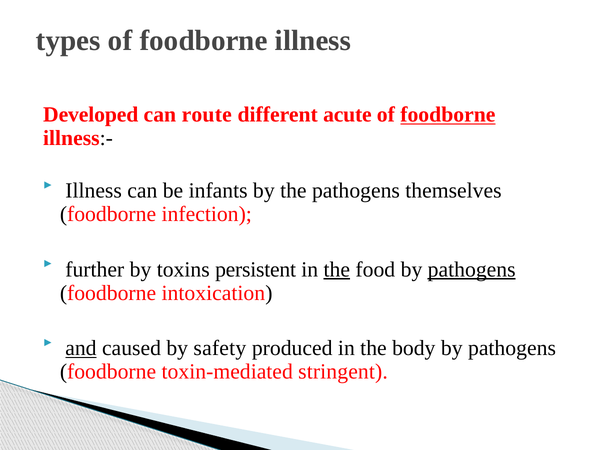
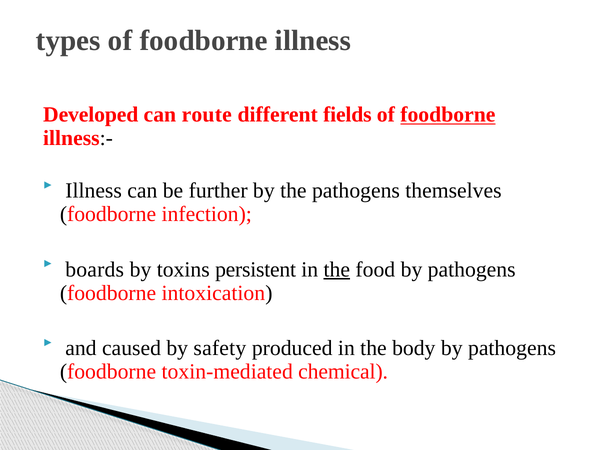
acute: acute -> fields (347, 115)
infants: infants -> further (218, 191)
further: further -> boards (95, 269)
pathogens underline: present -> none (472, 269)
and underline: present -> none (81, 348)
stringent: stringent -> chemical (343, 372)
